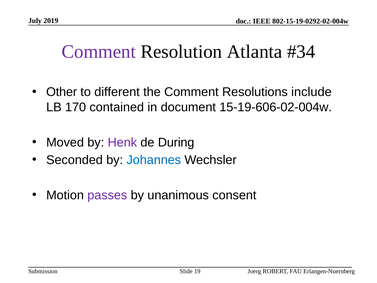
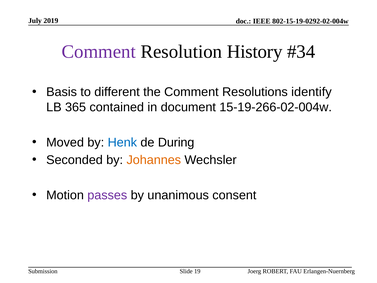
Atlanta: Atlanta -> History (255, 52)
Other: Other -> Basis (62, 92)
include: include -> identify (311, 92)
170: 170 -> 365 (76, 107)
15-19-606-02-004w: 15-19-606-02-004w -> 15-19-266-02-004w (276, 107)
Henk colour: purple -> blue (122, 142)
Johannes colour: blue -> orange (154, 160)
